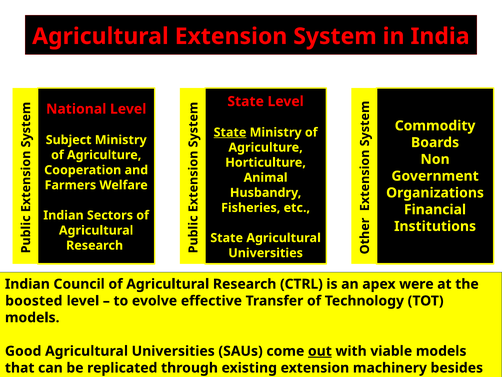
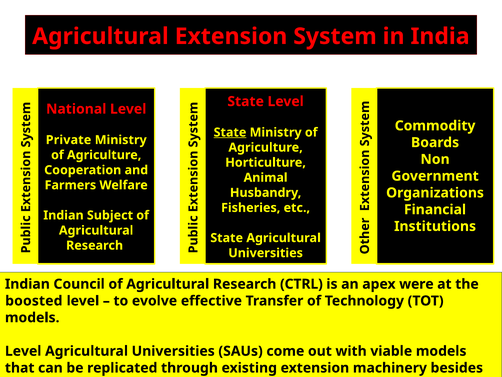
Subject: Subject -> Private (69, 140)
Sectors: Sectors -> Subject (110, 215)
Good: Good -> Level (23, 351)
out underline: present -> none (320, 351)
